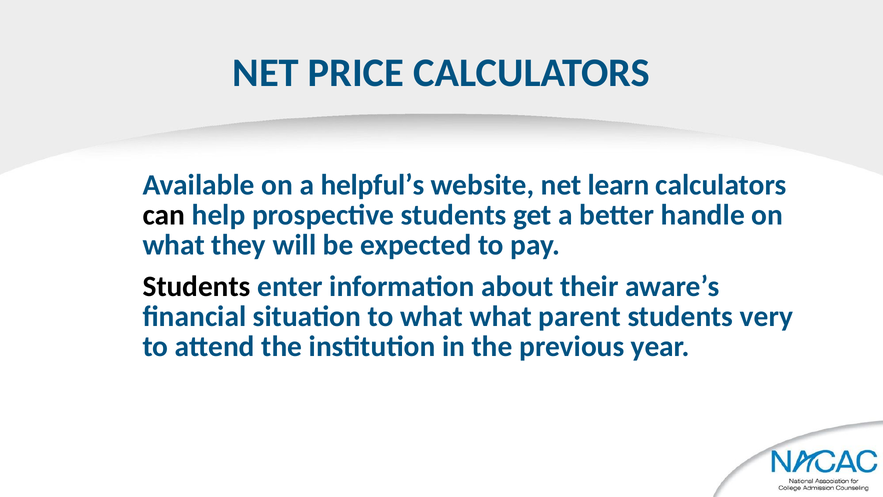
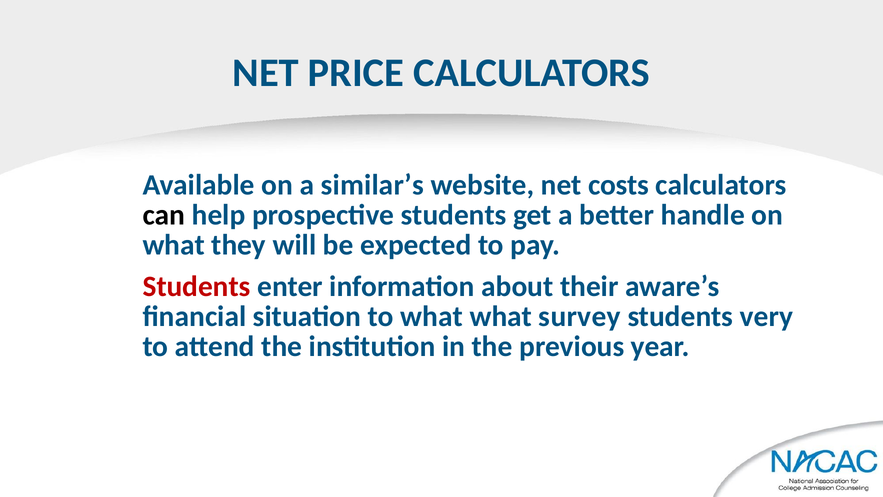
helpful’s: helpful’s -> similar’s (372, 185)
learn: learn -> costs (619, 185)
Students colour: black -> red (197, 286)
parent: parent -> survey (580, 316)
